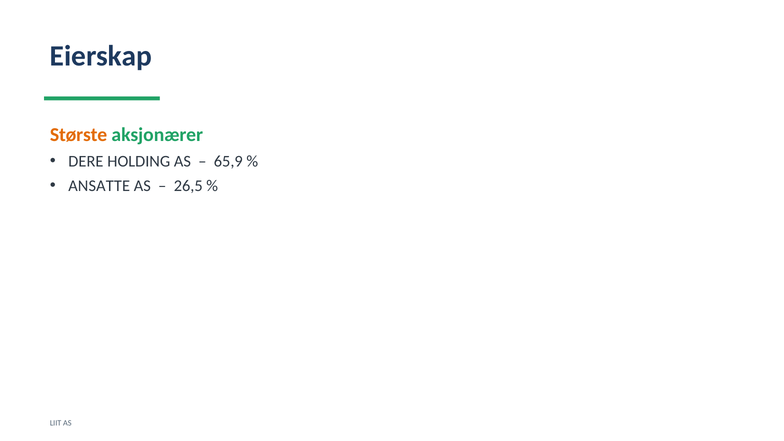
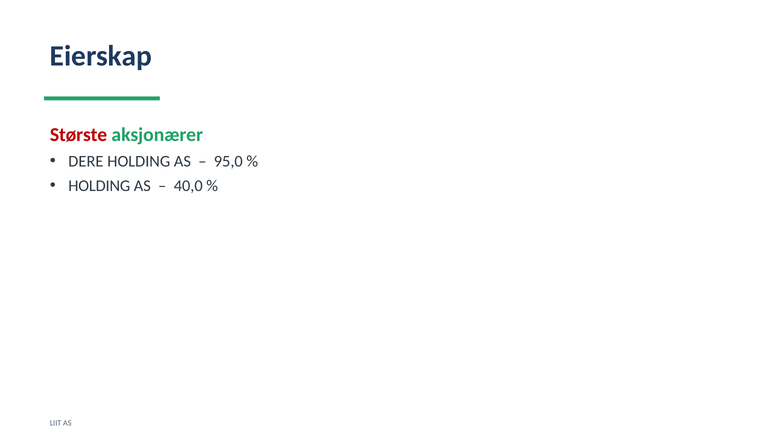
Største colour: orange -> red (79, 135)
65,9: 65,9 -> 95,0 (228, 161)
ANSATTE: ANSATTE -> HOLDING (99, 186)
26,5: 26,5 -> 40,0 (188, 186)
